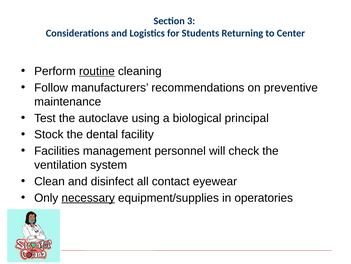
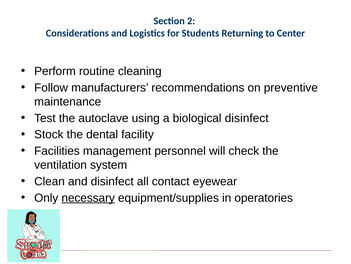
3: 3 -> 2 (191, 21)
routine underline: present -> none (97, 71)
biological principal: principal -> disinfect (247, 118)
